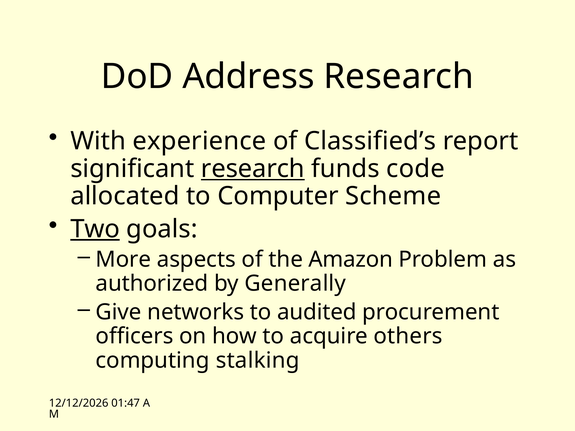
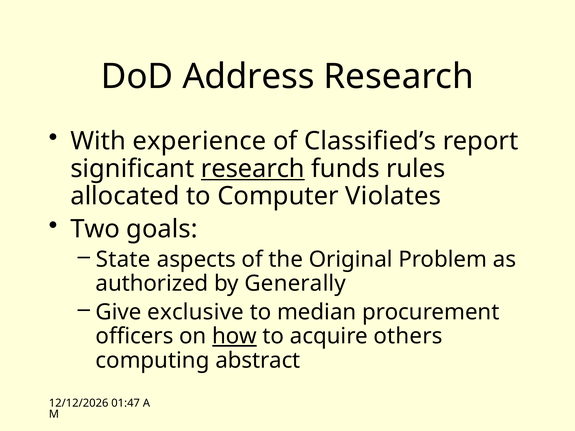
code: code -> rules (416, 169)
Scheme: Scheme -> Violates (393, 196)
Two underline: present -> none (95, 229)
More: More -> State (123, 259)
Amazon: Amazon -> Original (351, 259)
networks: networks -> exclusive (196, 312)
audited: audited -> median (317, 312)
how underline: none -> present (235, 336)
stalking: stalking -> abstract (258, 361)
